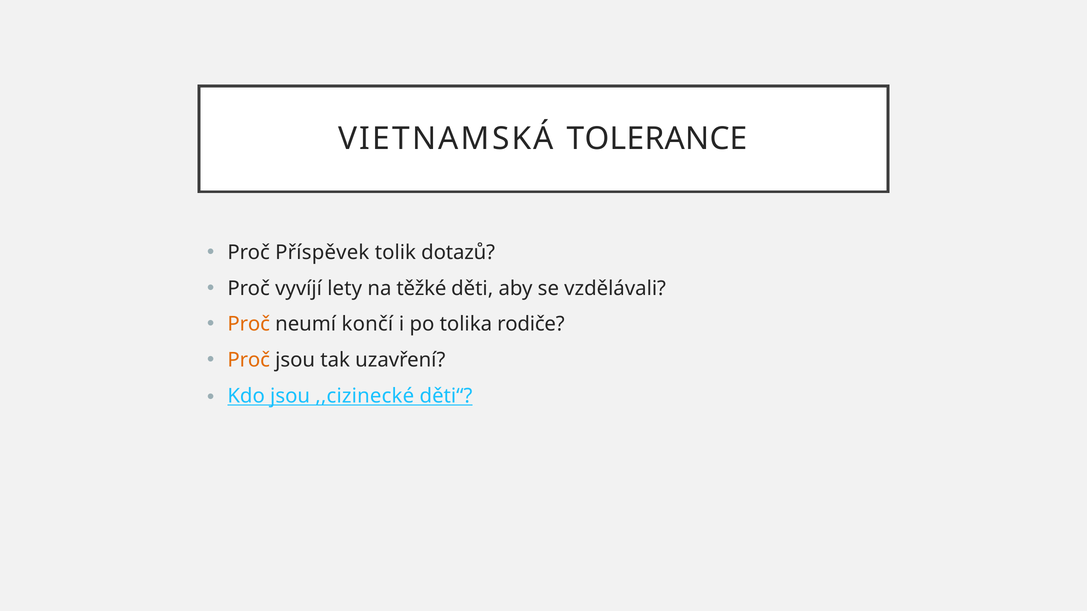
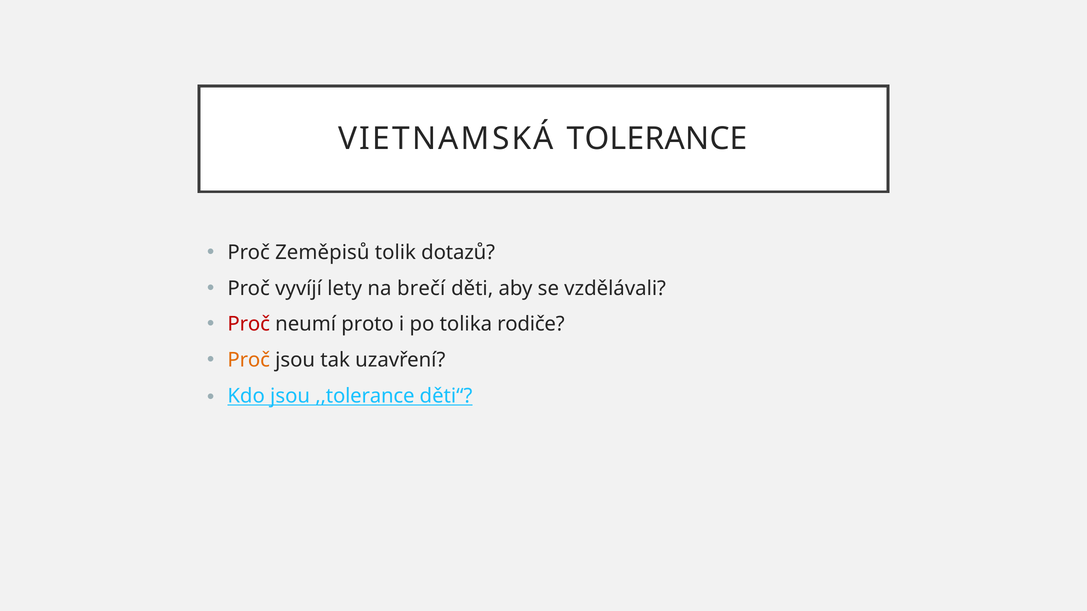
Příspěvek: Příspěvek -> Zeměpisů (322, 253)
těžké: těžké -> brečí (421, 289)
Proč colour: orange -> red (249, 325)
končí: končí -> proto (368, 325)
,,cizinecké: ,,cizinecké -> ,,tolerance (365, 396)
